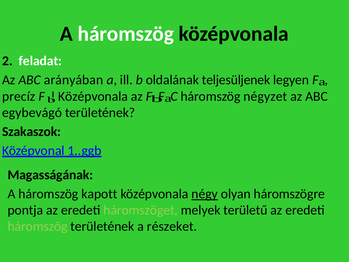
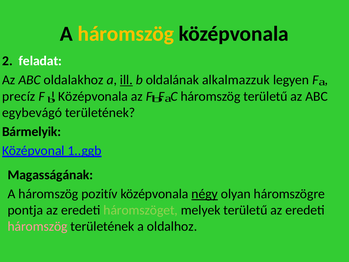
háromszög colour: white -> yellow (126, 34)
arányában: arányában -> oldalakhoz (74, 80)
ill underline: none -> present (126, 80)
teljesüljenek: teljesüljenek -> alkalmazzuk (236, 80)
háromszög négyzet: négyzet -> területű (265, 96)
Szakaszok: Szakaszok -> Bármelyik (32, 132)
kapott: kapott -> pozitív (99, 194)
háromszög colour: light green -> pink (38, 226)
részeket: részeket -> oldalhoz (172, 226)
